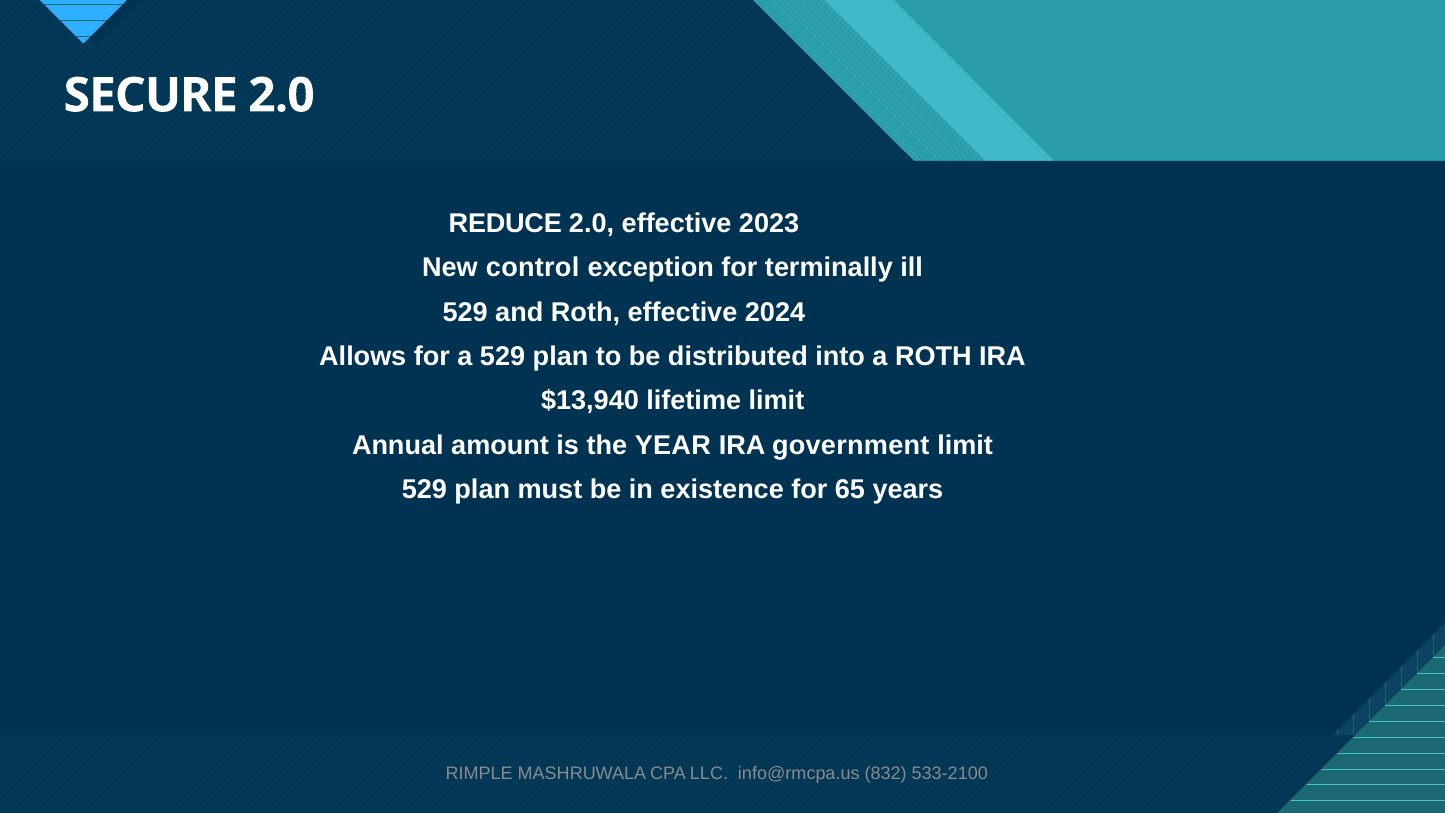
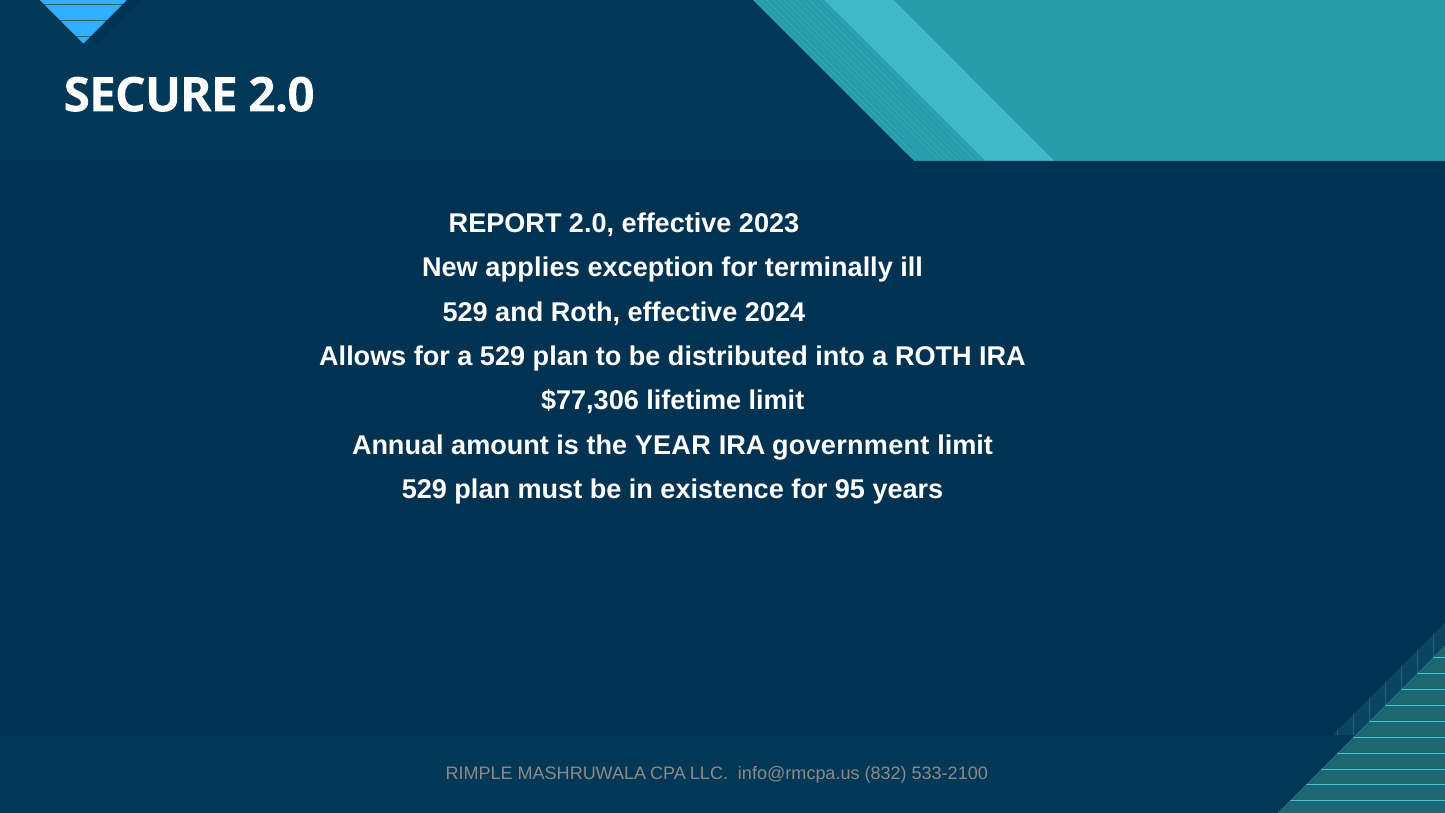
REDUCE: REDUCE -> REPORT (505, 223)
control: control -> applies (533, 268)
$13,940: $13,940 -> $77,306 (590, 401)
65: 65 -> 95 (850, 489)
